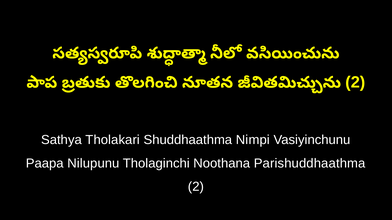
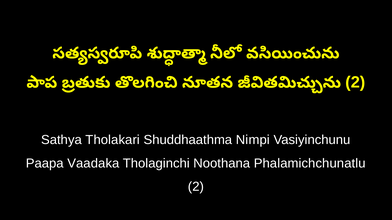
Nilupunu: Nilupunu -> Vaadaka (93, 164)
Parishuddhaathma: Parishuddhaathma -> Phalamichchunatlu (310, 164)
